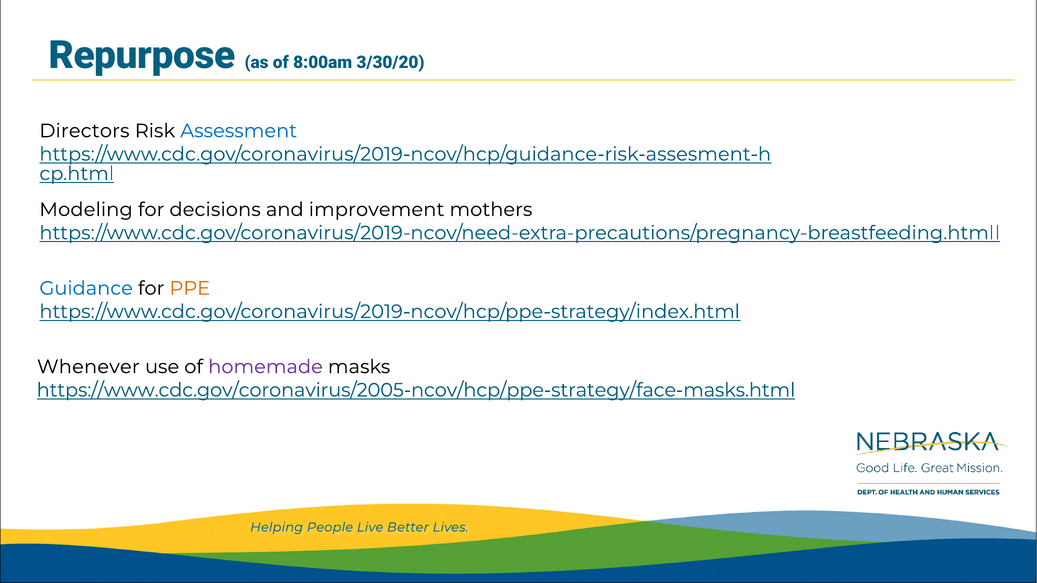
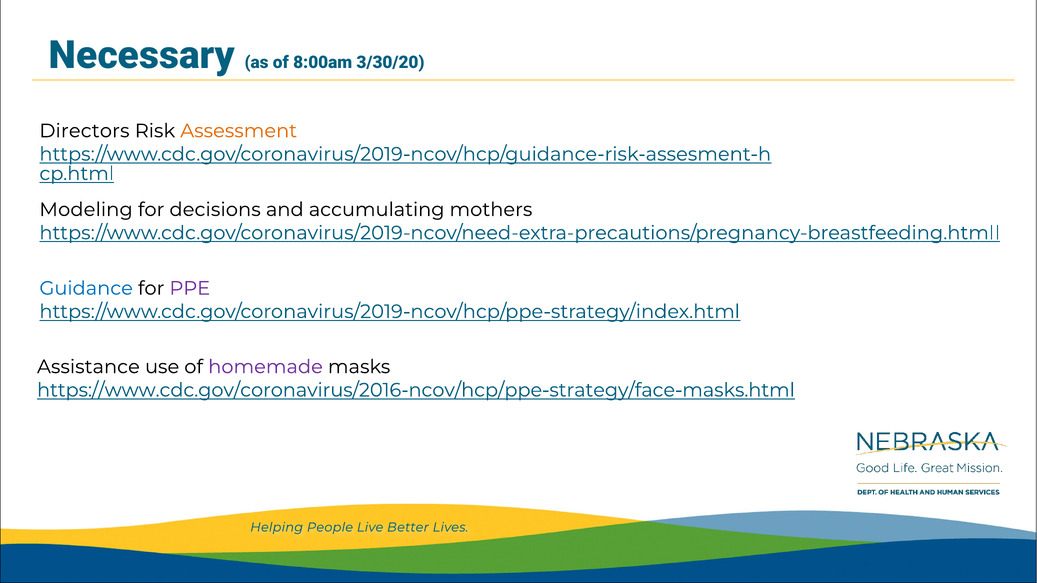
Repurpose: Repurpose -> Necessary (142, 56)
Assessment colour: blue -> orange (239, 131)
improvement: improvement -> accumulating (377, 210)
PPE colour: orange -> purple (190, 288)
Whenever: Whenever -> Assistance (88, 367)
https://www.cdc.gov/coronavirus/2005-ncov/hcp/ppe-strategy/face-masks.html: https://www.cdc.gov/coronavirus/2005-ncov/hcp/ppe-strategy/face-masks.html -> https://www.cdc.gov/coronavirus/2016-ncov/hcp/ppe-strategy/face-masks.html (416, 390)
